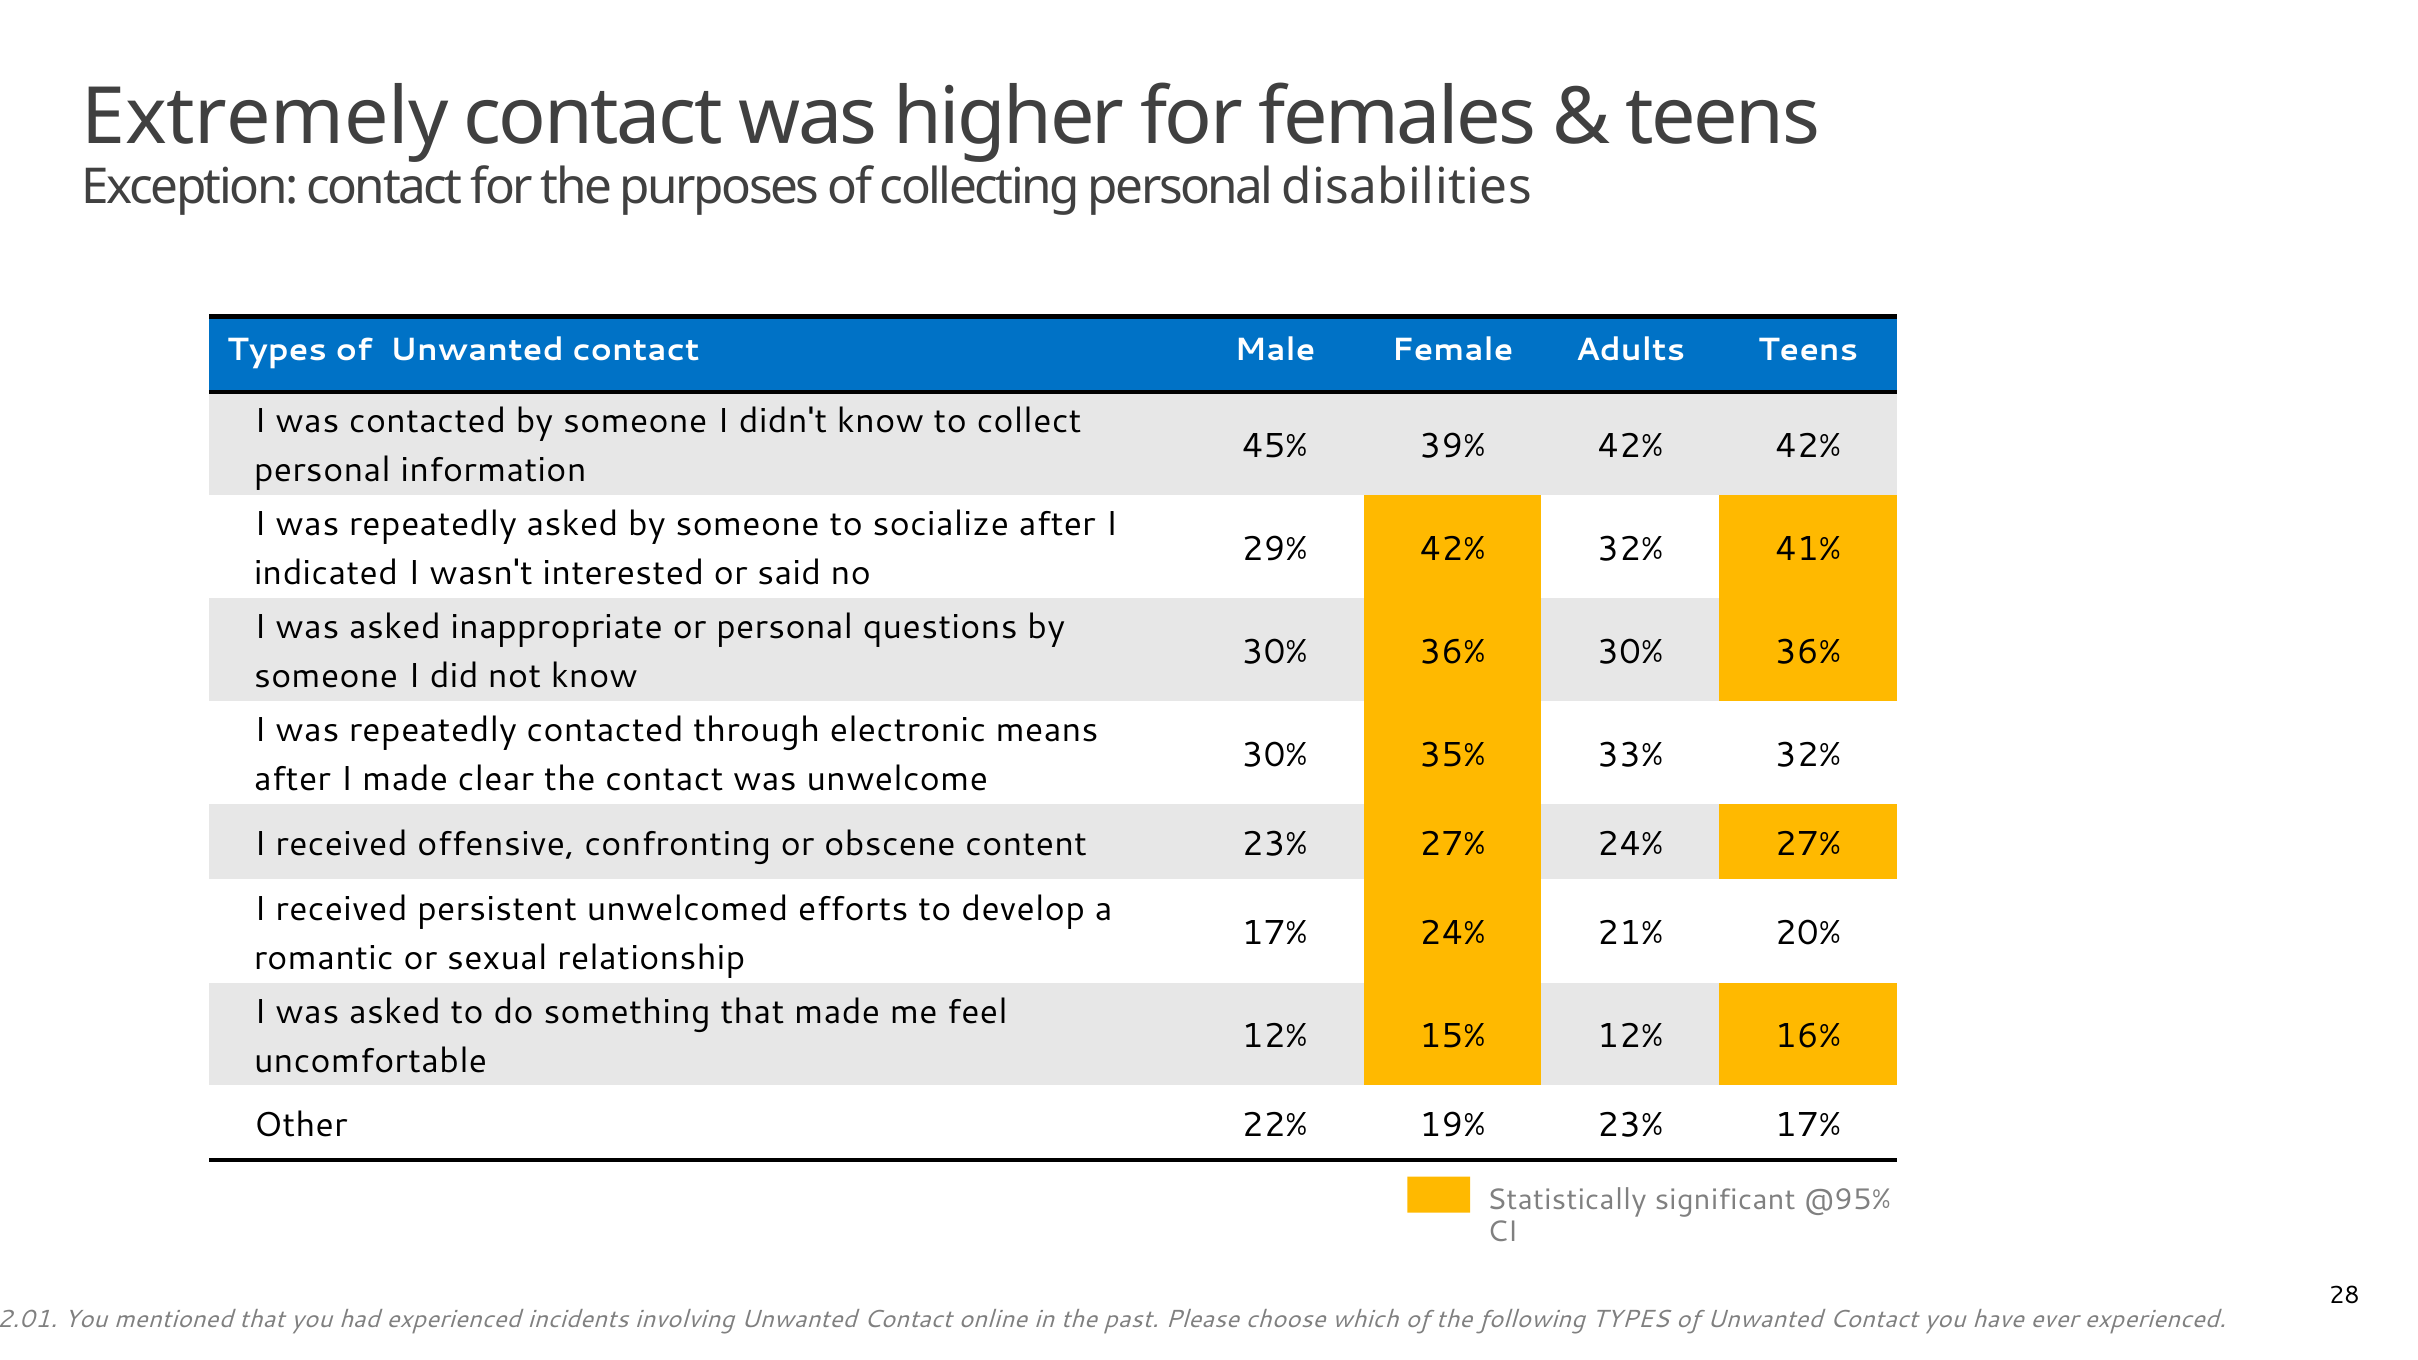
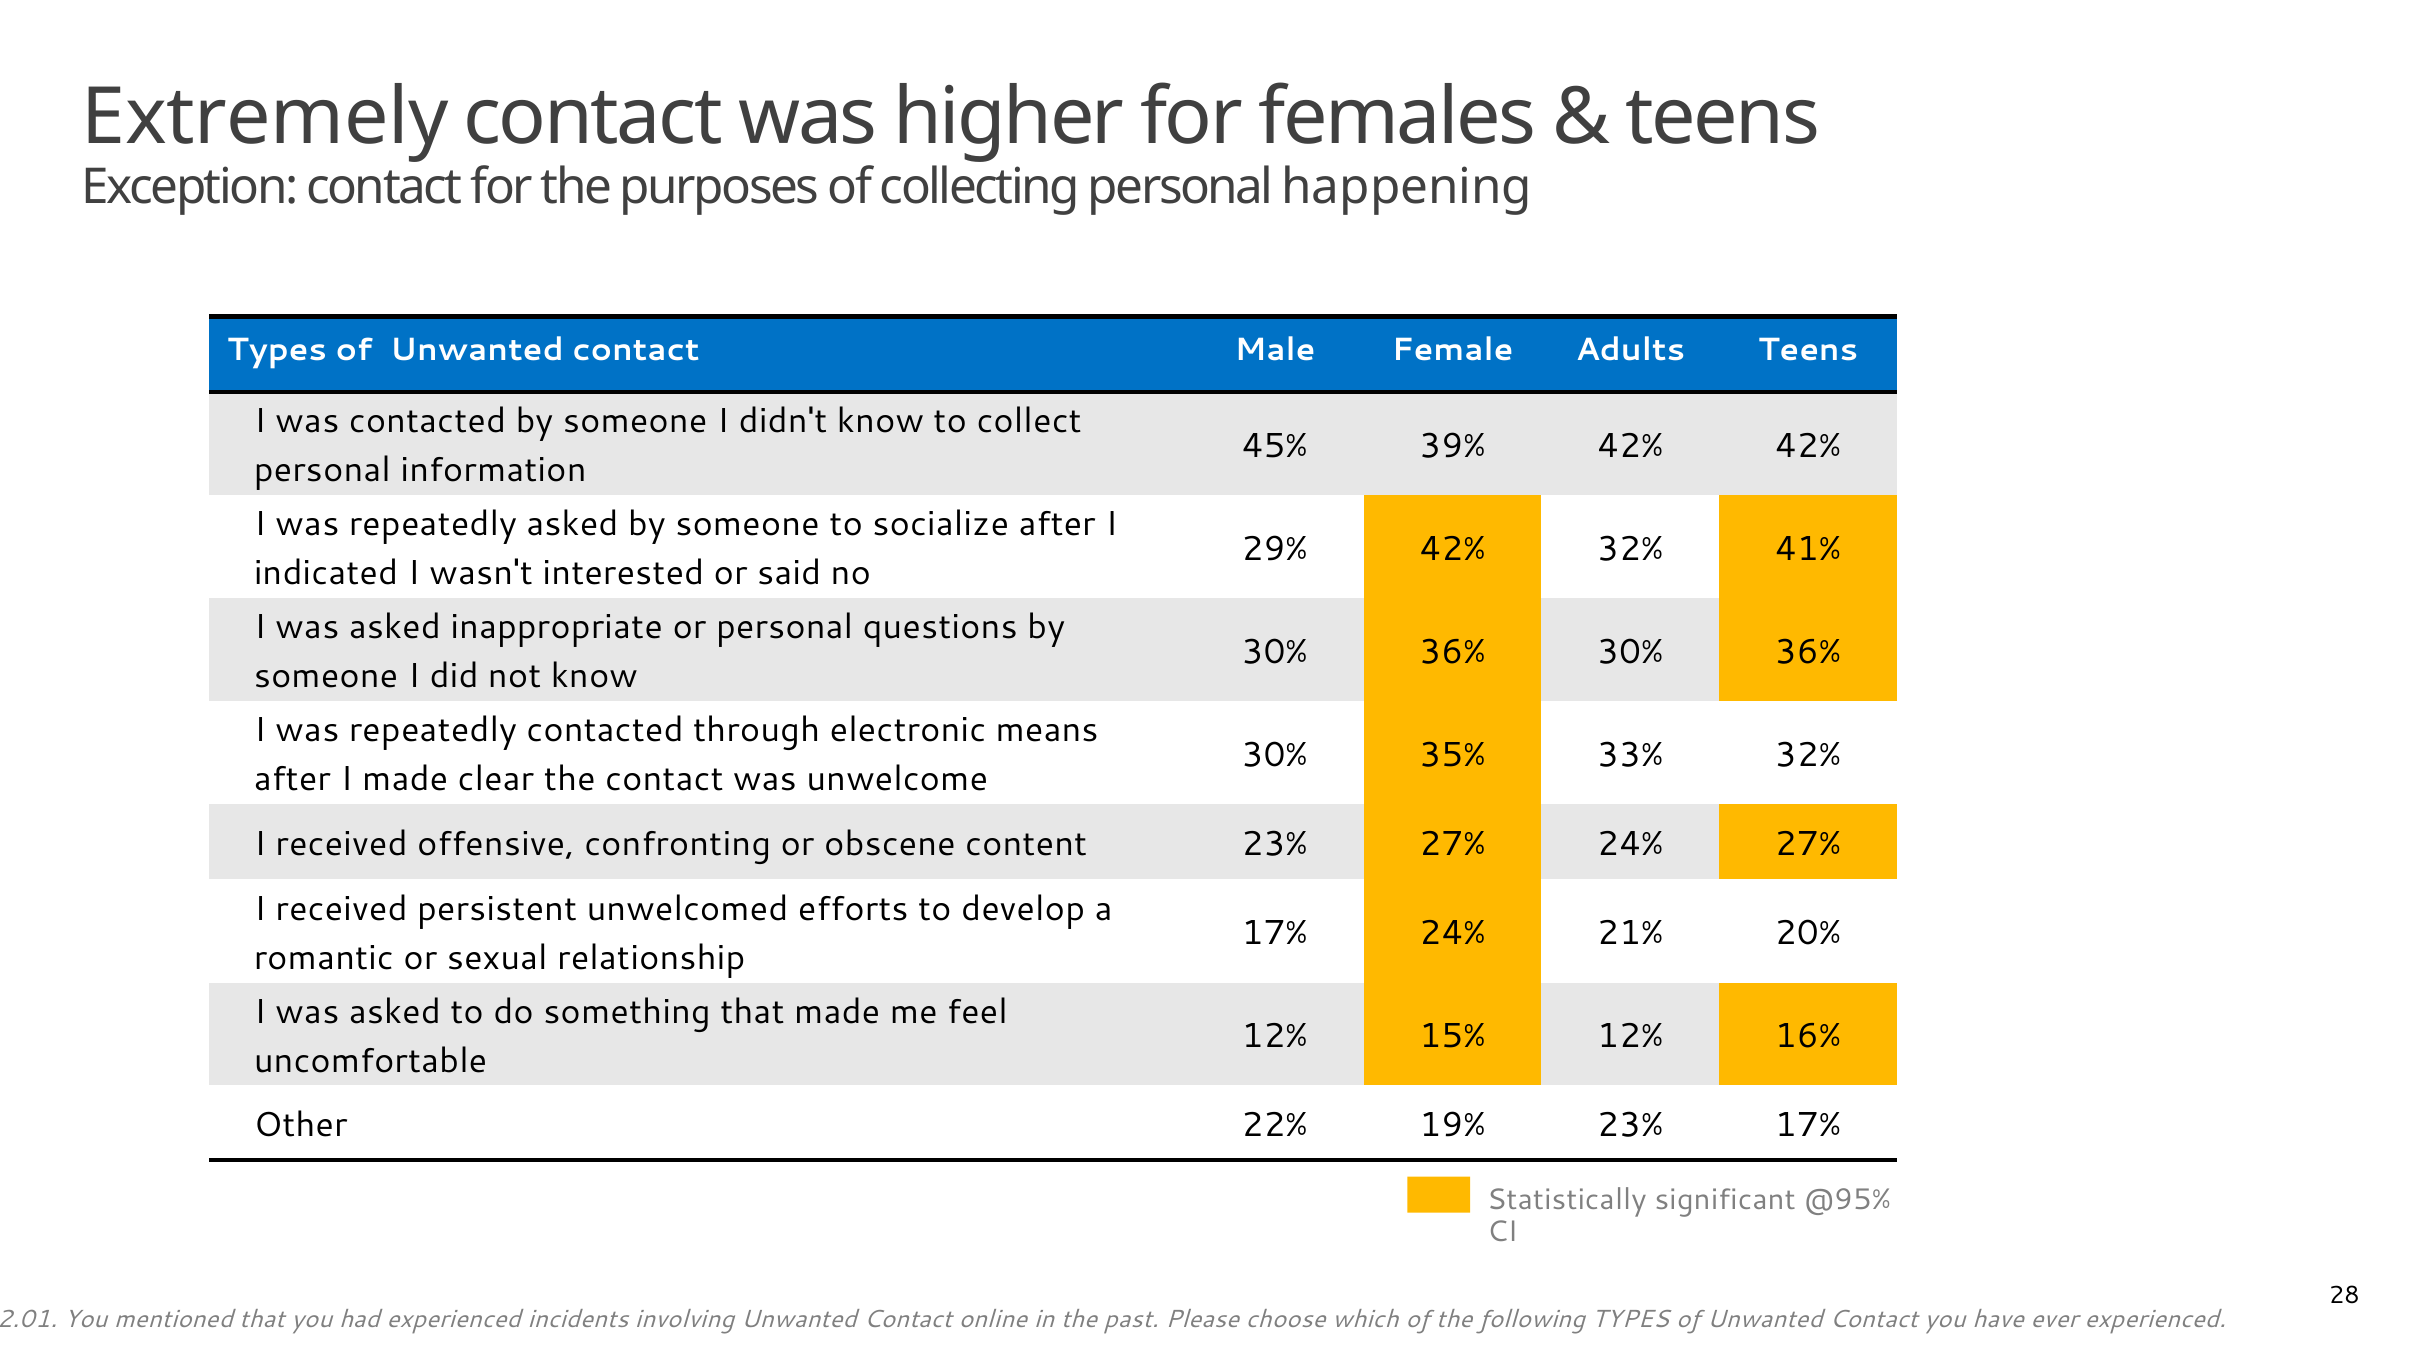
disabilities: disabilities -> happening (1407, 187)
